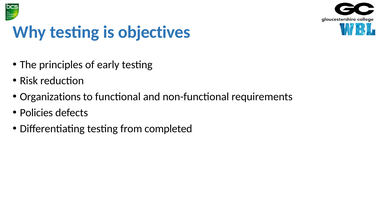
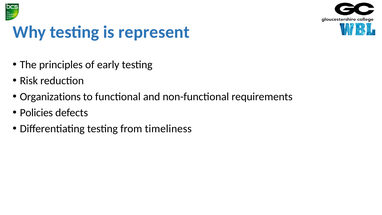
objectives: objectives -> represent (154, 32)
completed: completed -> timeliness (168, 129)
